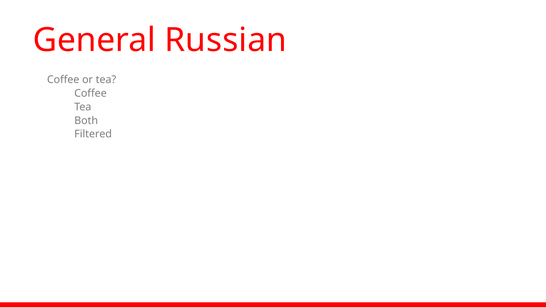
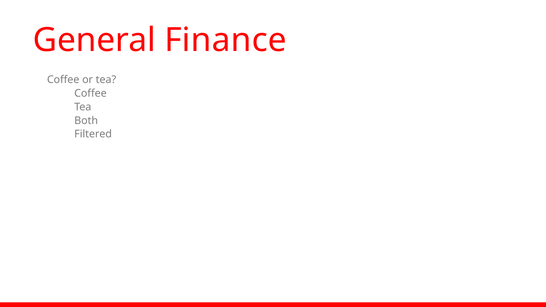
Russian: Russian -> Finance (226, 40)
